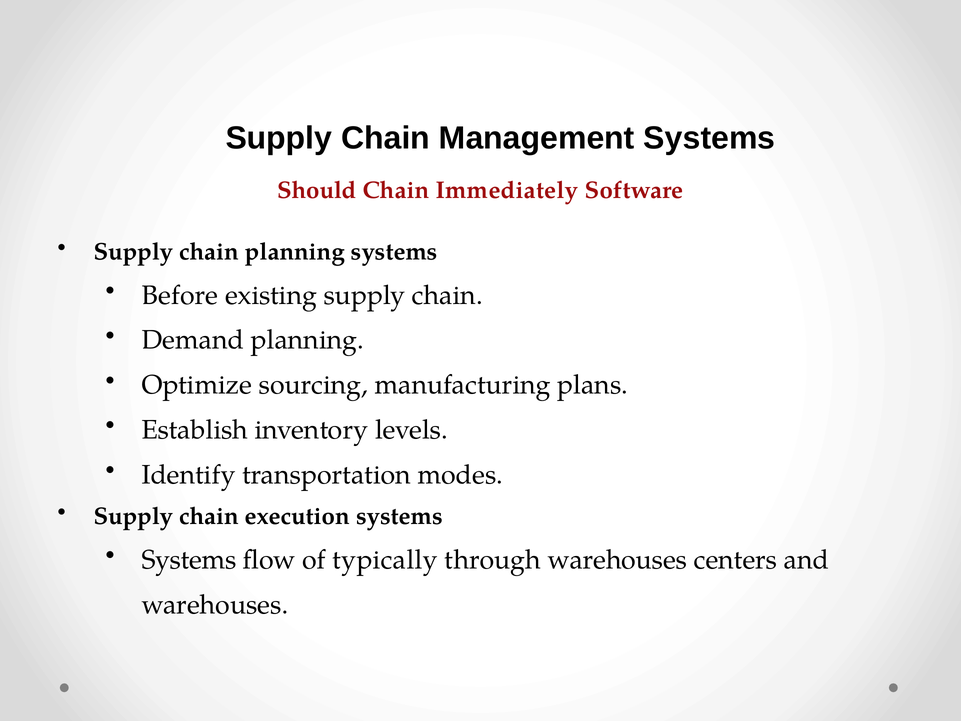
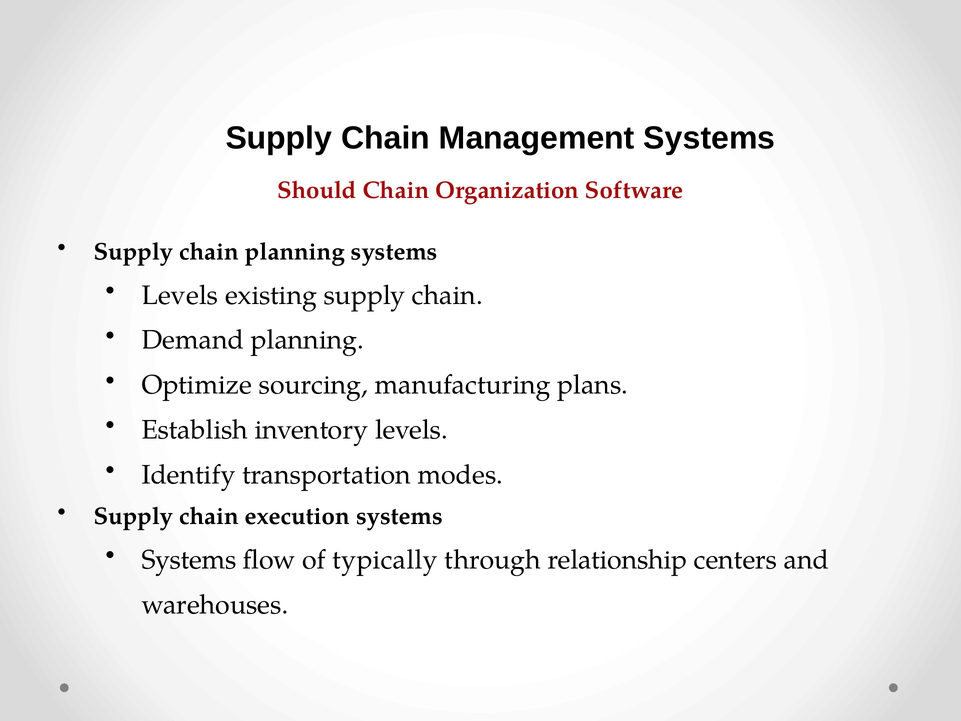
Immediately: Immediately -> Organization (507, 190)
Before: Before -> Levels (180, 295)
through warehouses: warehouses -> relationship (617, 560)
